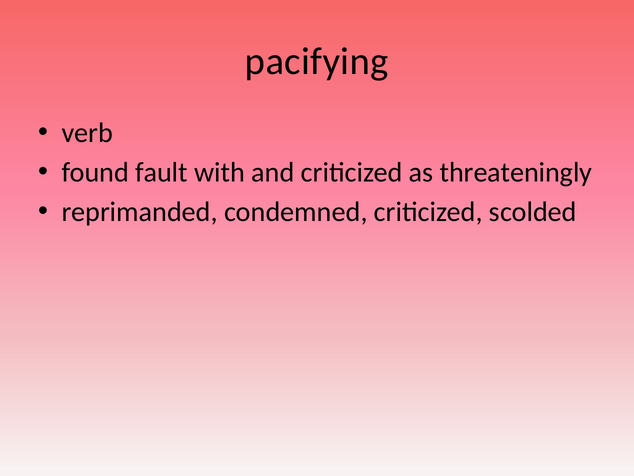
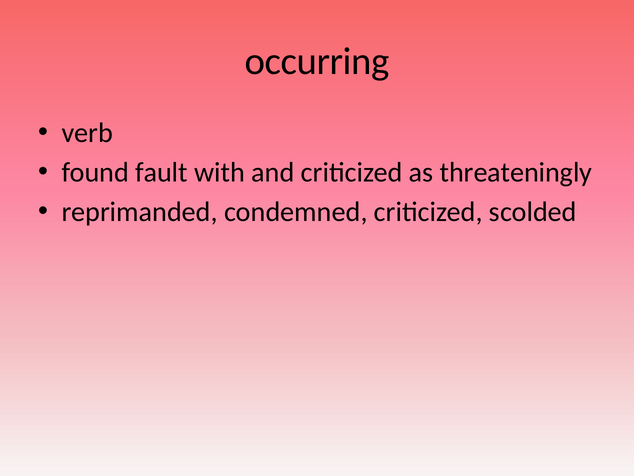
pacifying: pacifying -> occurring (317, 61)
